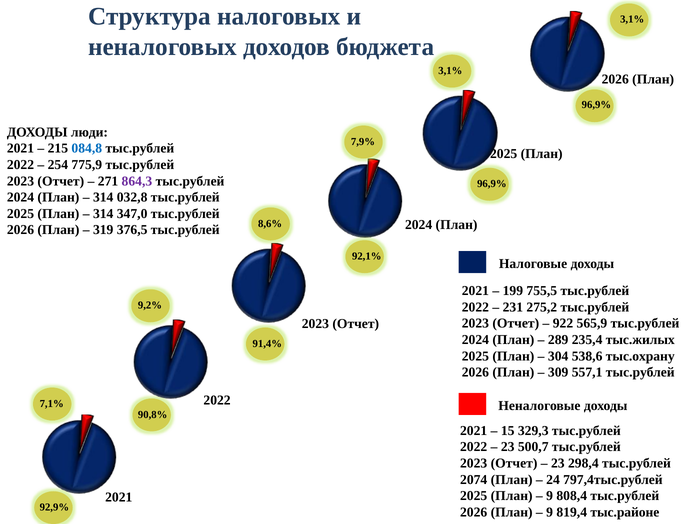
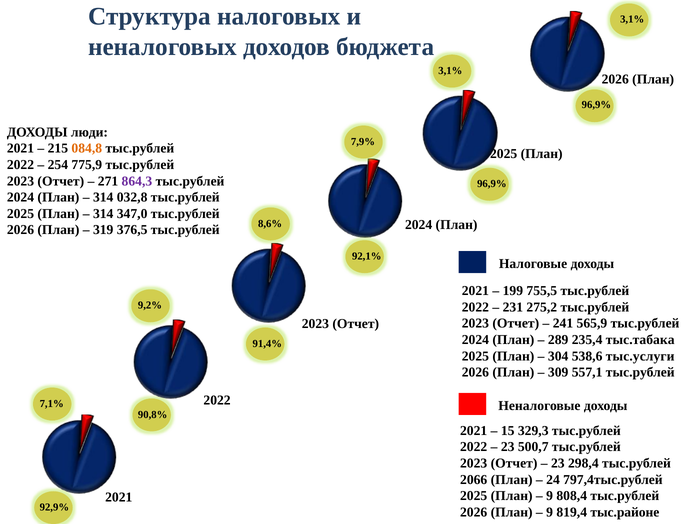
084,8 colour: blue -> orange (87, 148)
922: 922 -> 241 (563, 324)
тыс.жилых: тыс.жилых -> тыс.табака (640, 340)
тыс.охрану: тыс.охрану -> тыс.услуги (640, 356)
2074: 2074 -> 2066 (474, 480)
